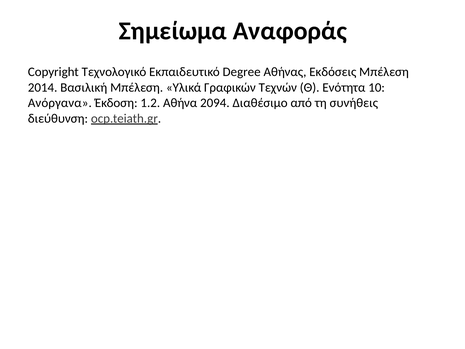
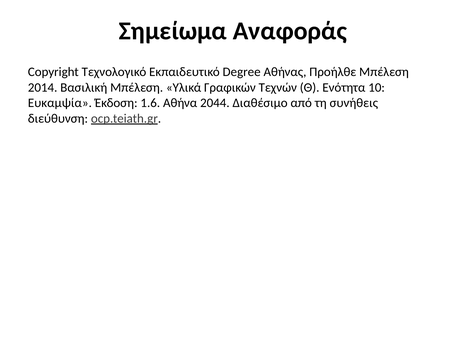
Εκδόσεις: Εκδόσεις -> Προήλθε (333, 72)
Ανόργανα: Ανόργανα -> Ευκαμψία (60, 103)
1.2: 1.2 -> 1.6 (150, 103)
2094: 2094 -> 2044 (215, 103)
